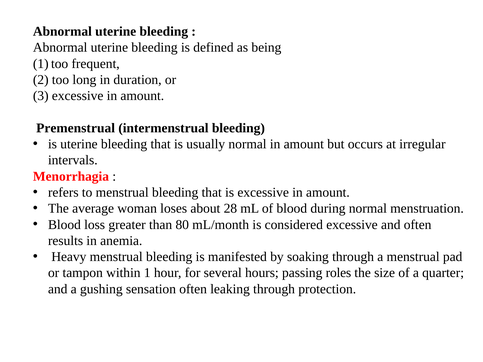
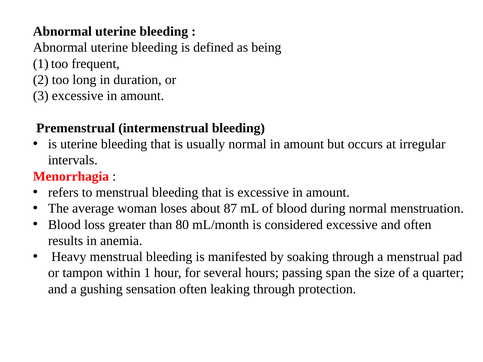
28: 28 -> 87 (230, 209)
roles: roles -> span (338, 273)
